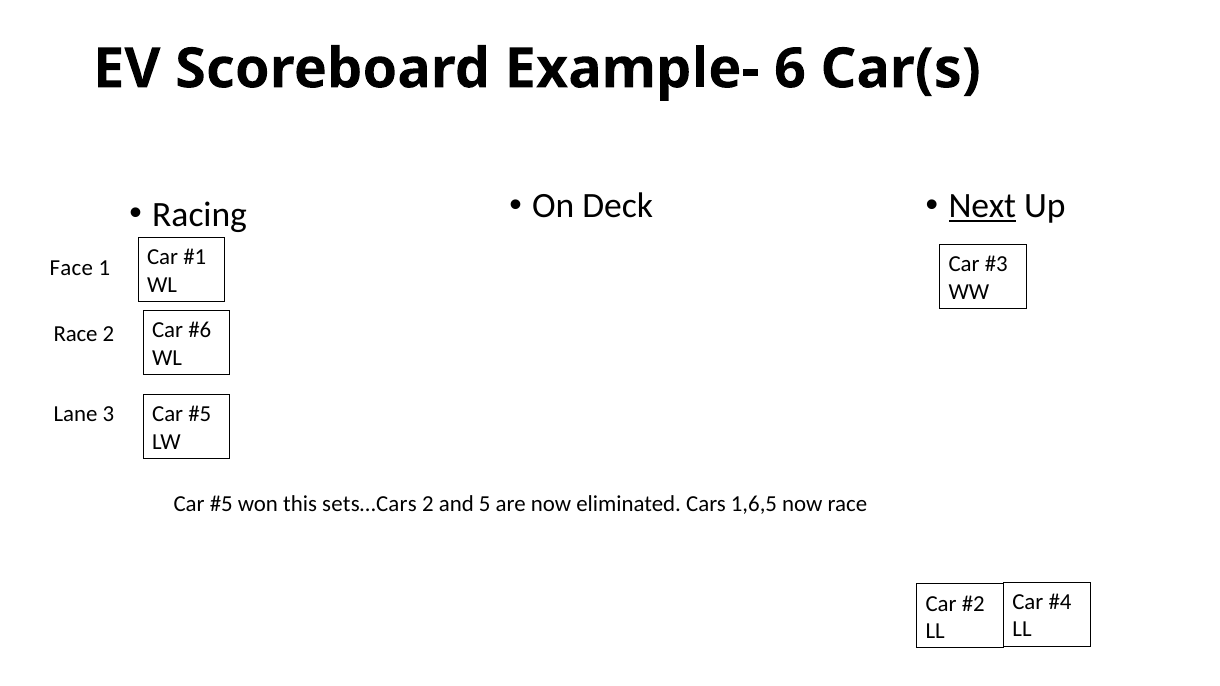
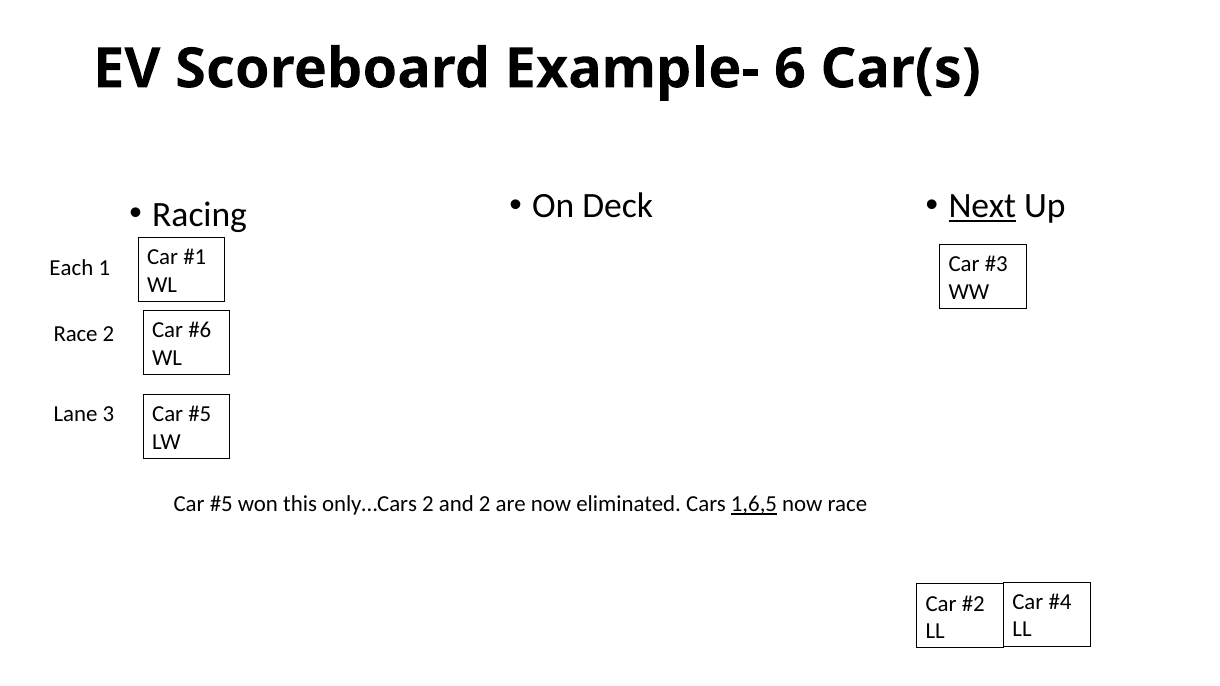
Face: Face -> Each (71, 268)
sets…Cars: sets…Cars -> only…Cars (370, 504)
and 5: 5 -> 2 (485, 504)
1,6,5 underline: none -> present (754, 504)
